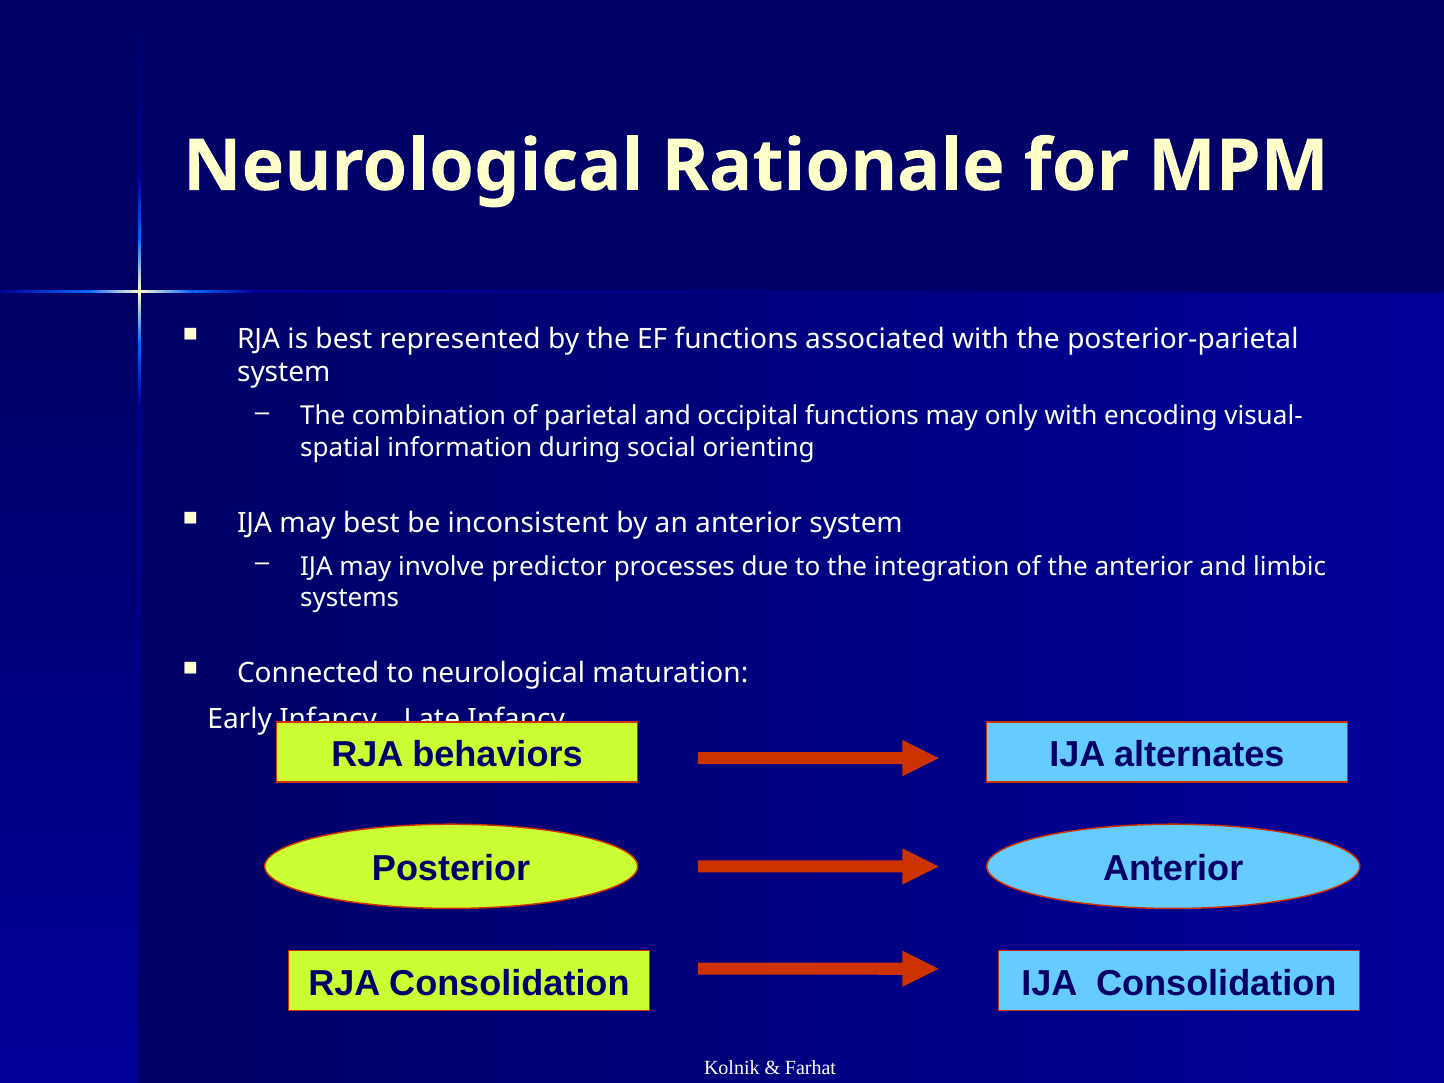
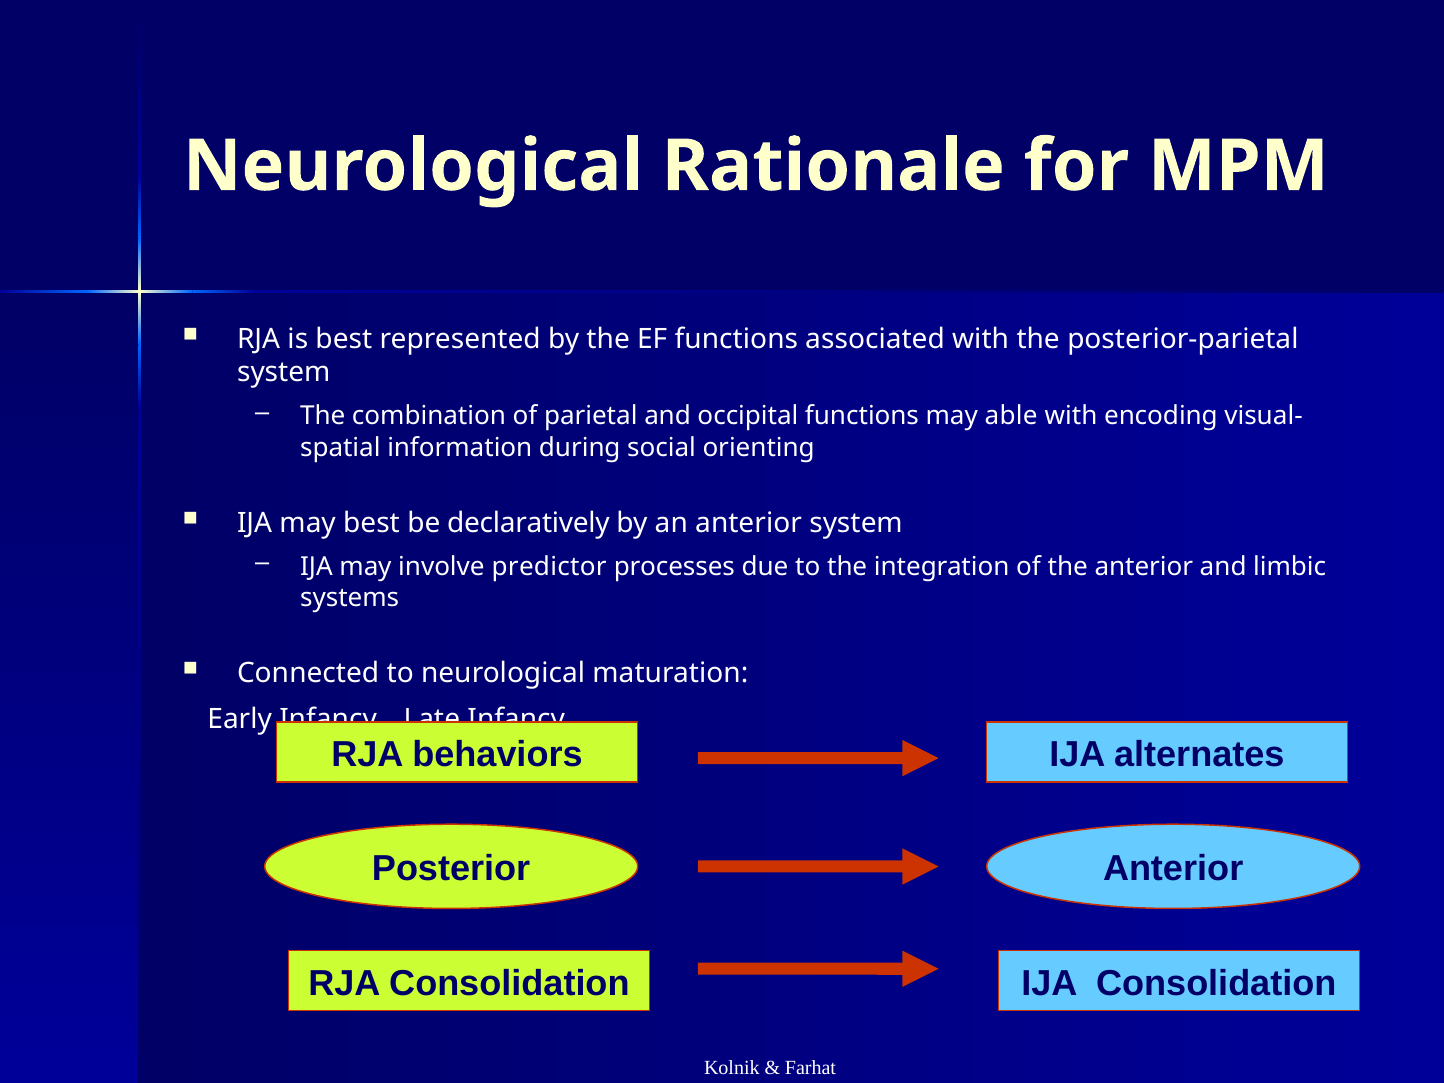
only: only -> able (1011, 416)
inconsistent: inconsistent -> declaratively (528, 523)
